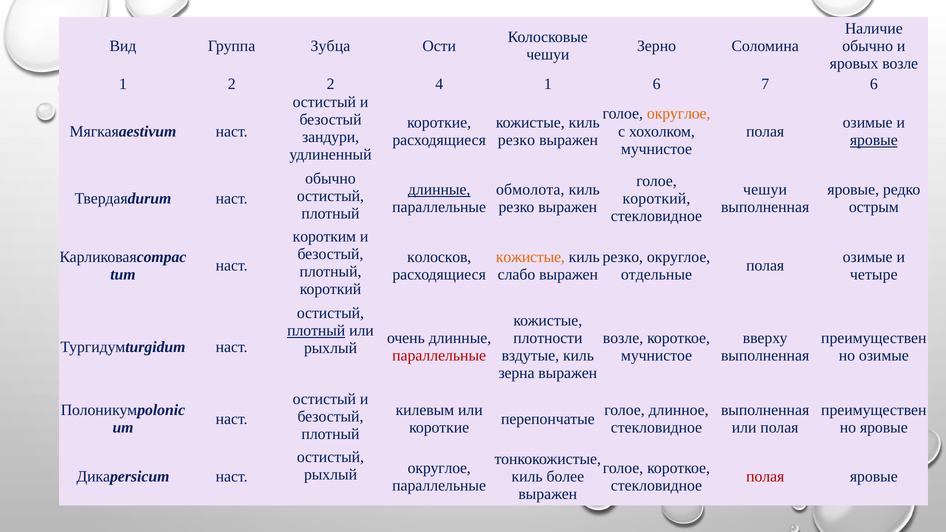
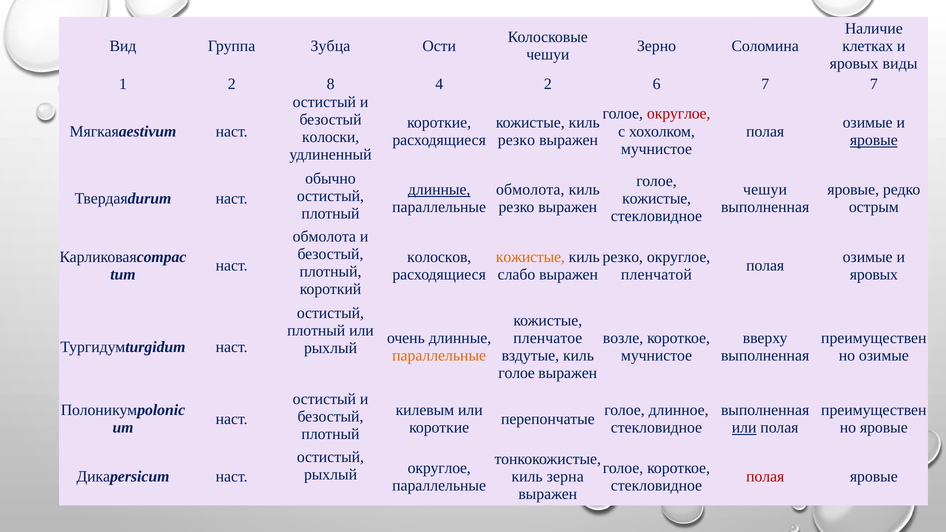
обычно: обычно -> клетках (868, 46)
яровых возле: возле -> виды (900, 63)
2 2: 2 -> 8 (331, 84)
4 1: 1 -> 2 (548, 84)
7 6: 6 -> 7 (874, 84)
округлое colour: orange -> red (679, 114)
зандури: зандури -> колоски (331, 137)
короткий: короткий -> кожистые (657, 199)
коротким: коротким -> обмолота (324, 237)
отдельные: отдельные -> пленчатой (656, 274)
четыре: четыре -> яровых (874, 274)
плотный underline: present -> none (316, 331)
плотности: плотности -> пленчатое (548, 338)
параллельные colour: red -> orange (439, 356)
зерна: зерна -> голое (517, 373)
или underline: none -> present (744, 428)
более: более -> зерна (565, 477)
